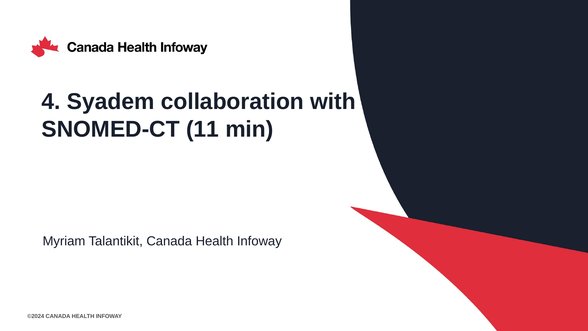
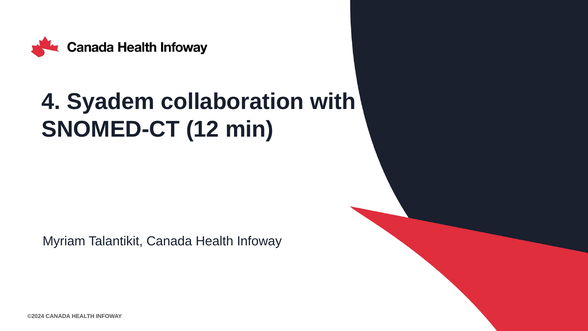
11: 11 -> 12 (203, 129)
